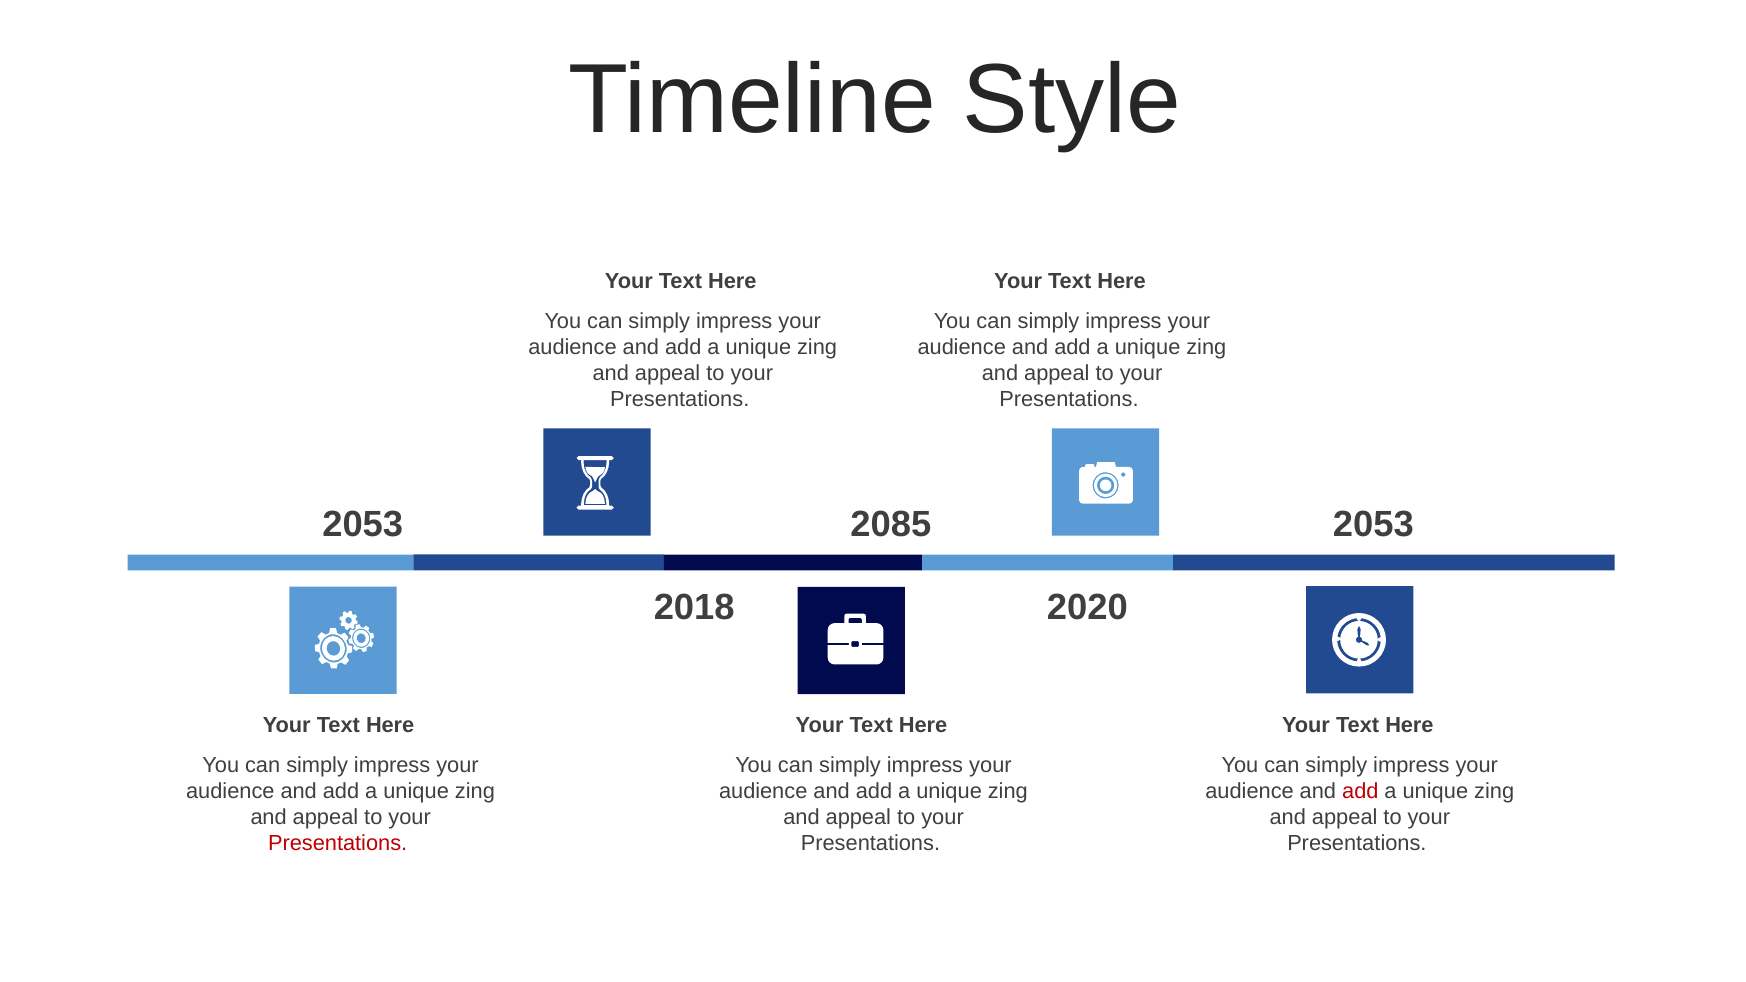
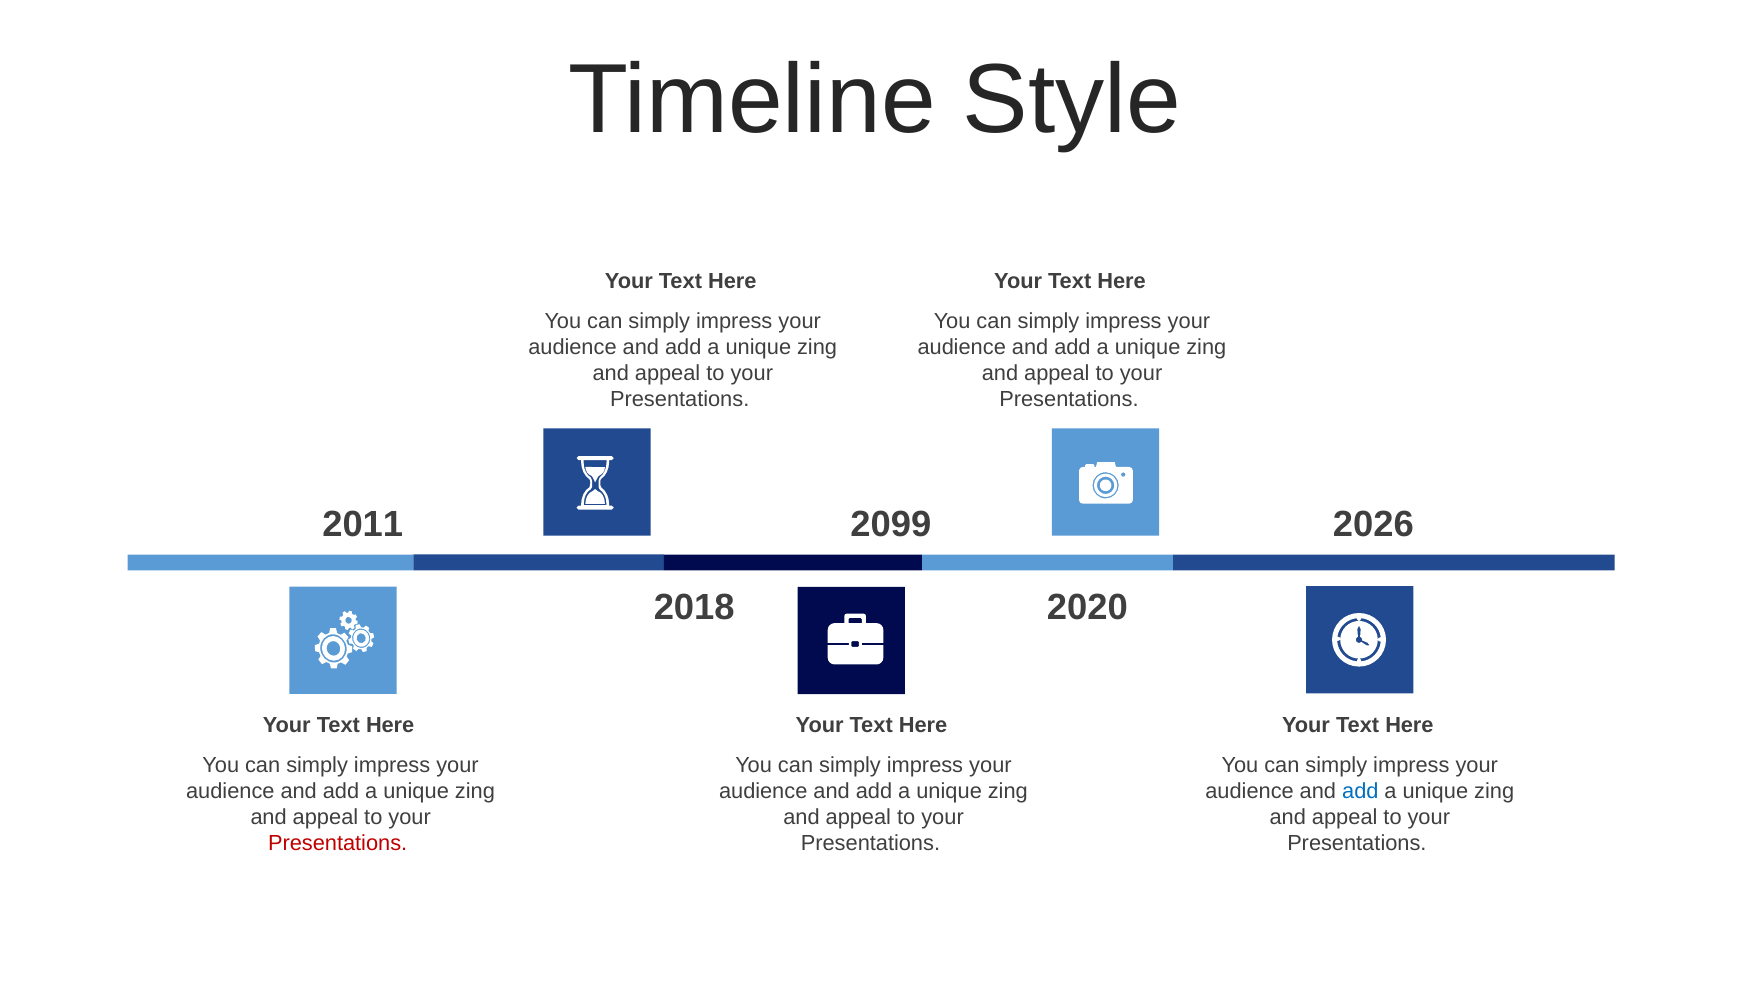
2053: 2053 -> 2011 (363, 524)
2085: 2085 -> 2099 (891, 524)
2053: 2053 -> 2026 (1373, 524)
add colour: red -> blue (1360, 791)
